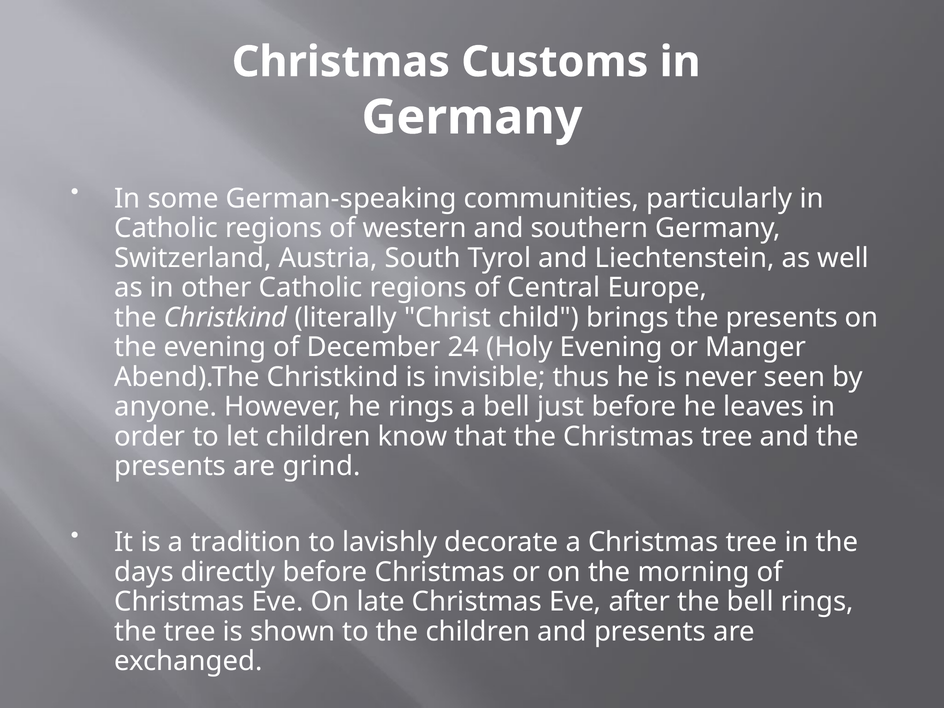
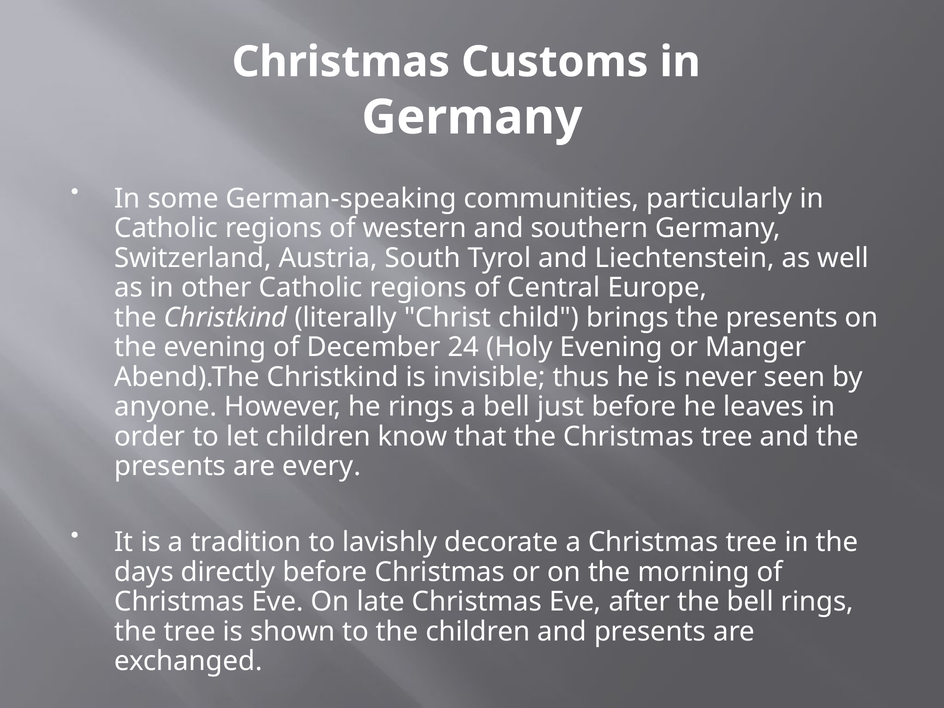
grind: grind -> every (322, 466)
